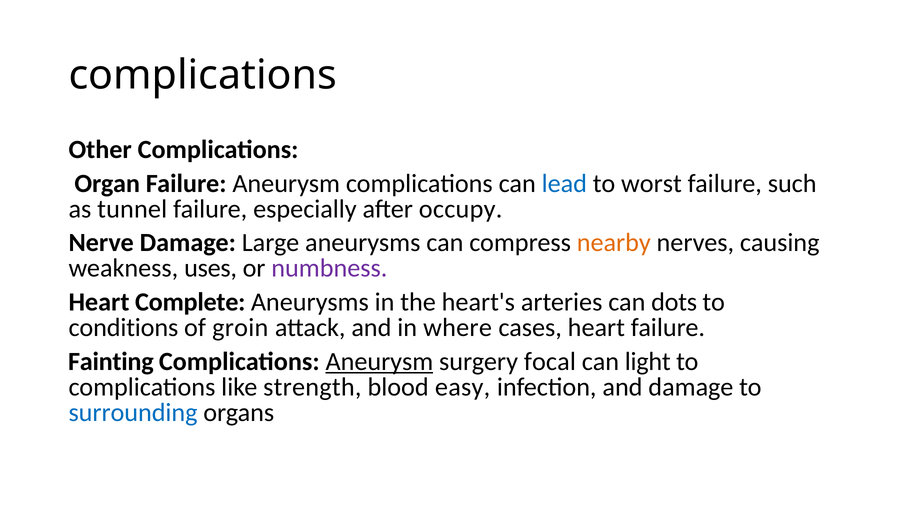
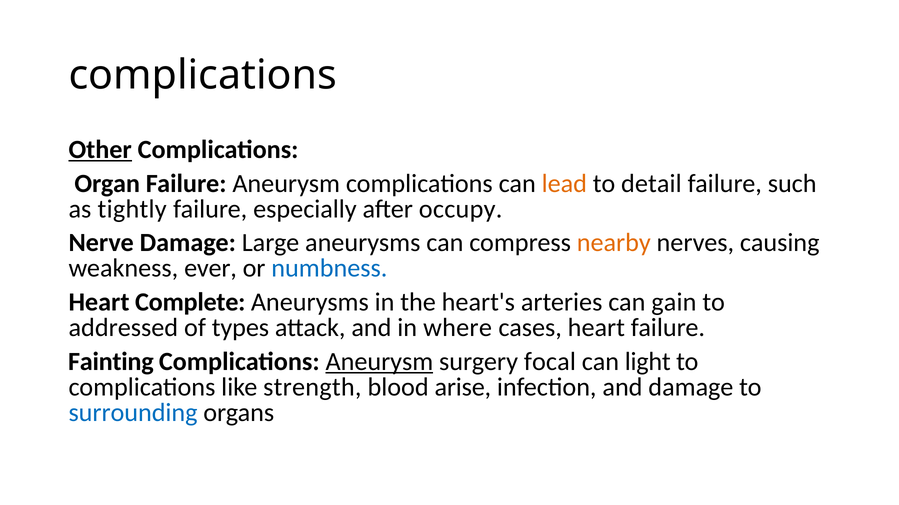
Other underline: none -> present (100, 150)
lead colour: blue -> orange (564, 184)
worst: worst -> detail (651, 184)
tunnel: tunnel -> tightly (132, 209)
uses: uses -> ever (211, 269)
numbness colour: purple -> blue (329, 269)
dots: dots -> gain (674, 303)
conditions: conditions -> addressed (123, 328)
groin: groin -> types (240, 328)
easy: easy -> arise (463, 387)
